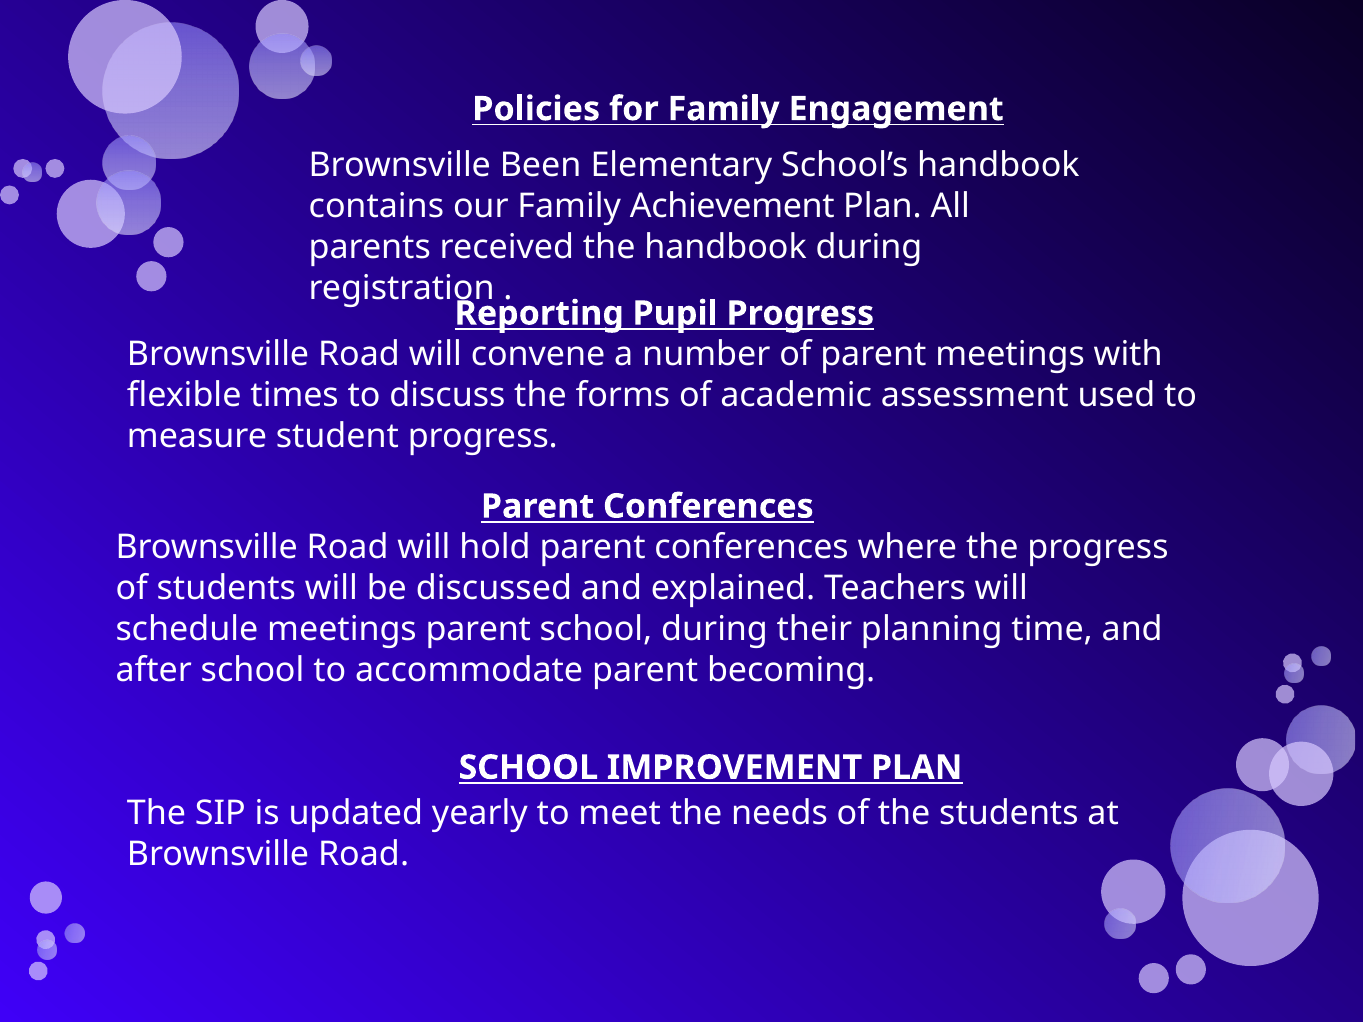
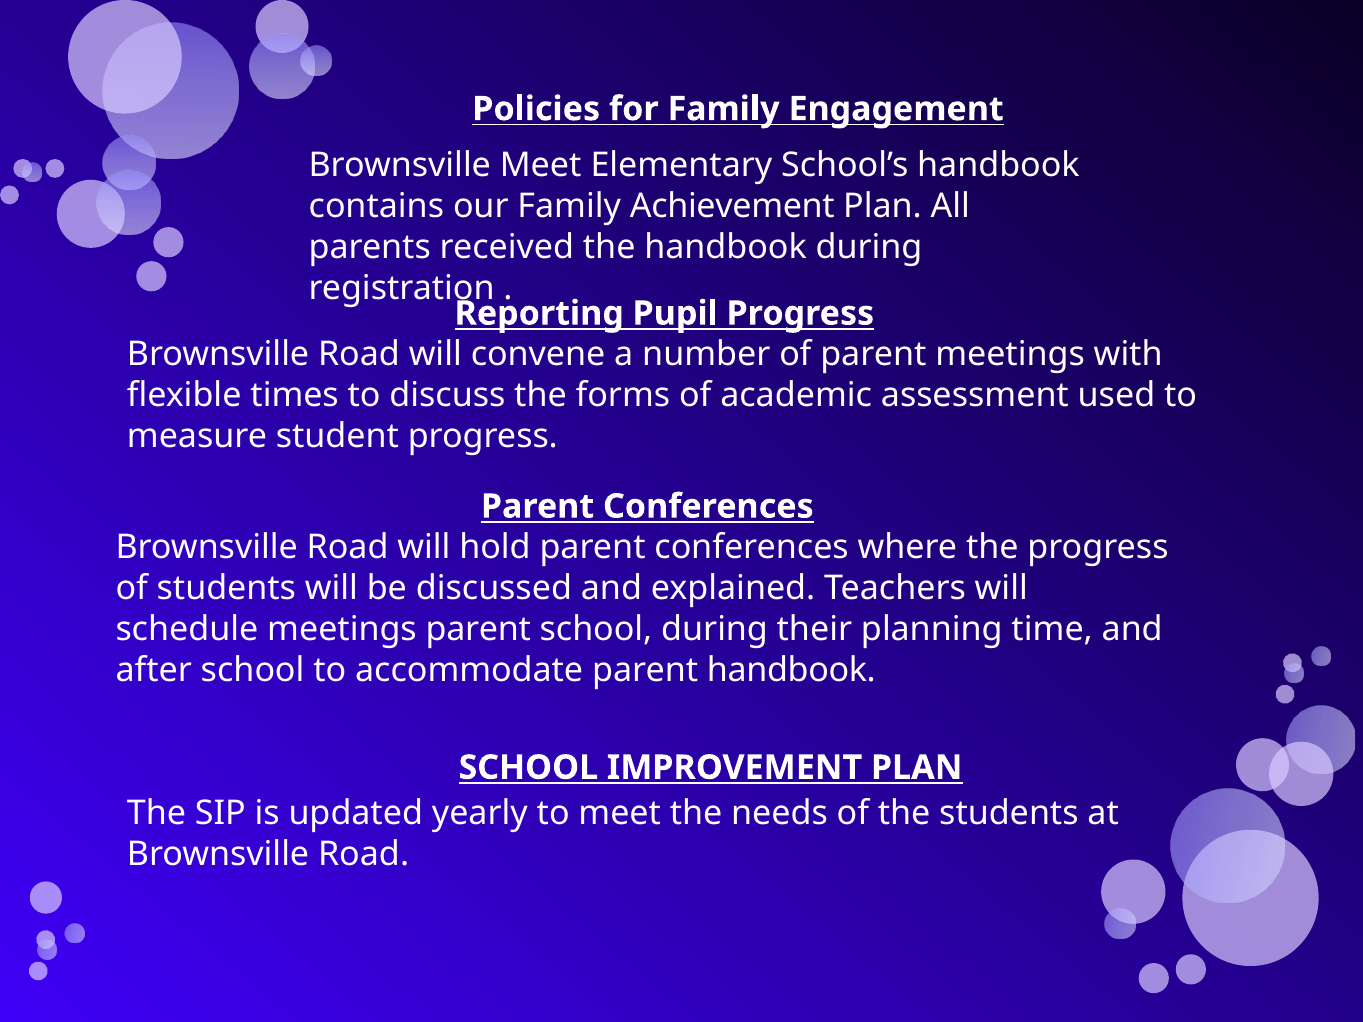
Brownsville Been: Been -> Meet (541, 166)
parent becoming: becoming -> handbook (791, 670)
